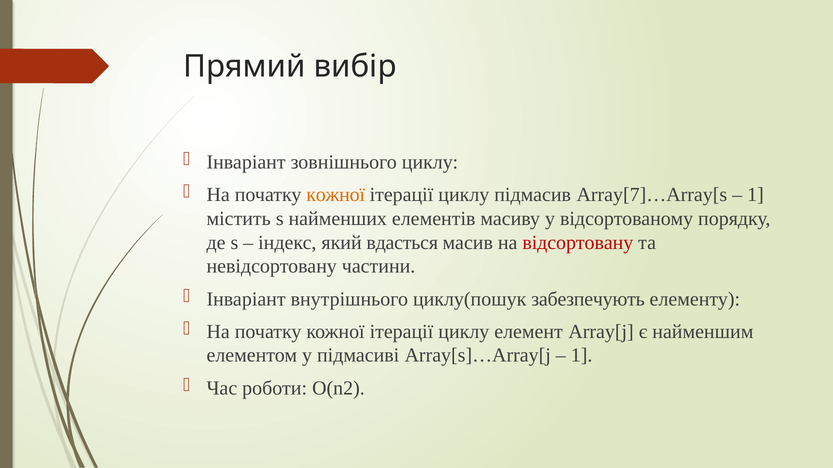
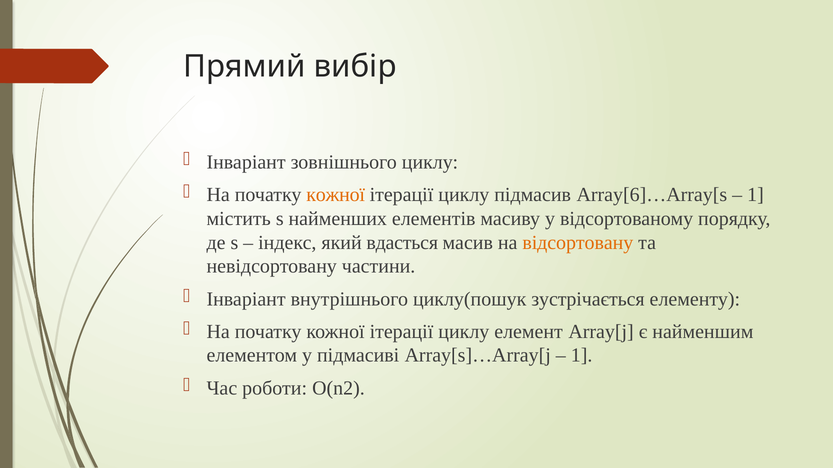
Array[7]…Array[s: Array[7]…Array[s -> Array[6]…Array[s (652, 195)
відсортовану colour: red -> orange (578, 243)
забезпечують: забезпечують -> зустрічається (588, 299)
